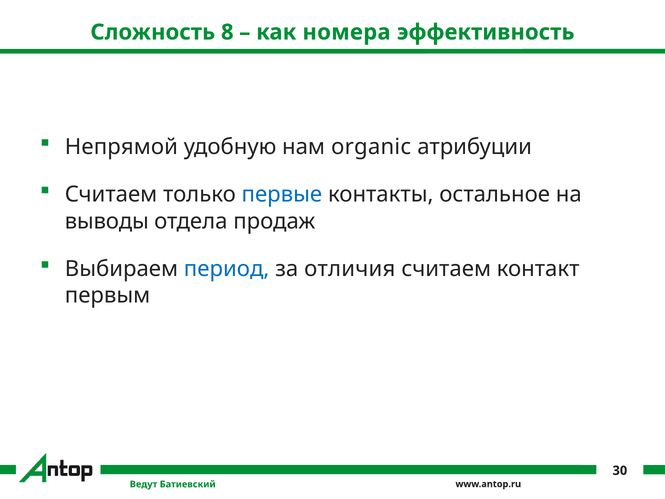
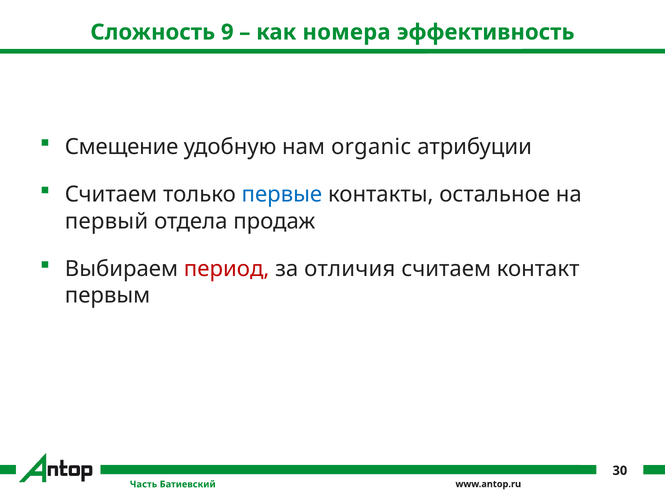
8: 8 -> 9 (227, 32)
Непрямой: Непрямой -> Смещение (122, 147)
выводы: выводы -> первый (107, 221)
период colour: blue -> red (227, 269)
Ведут: Ведут -> Часть (143, 484)
